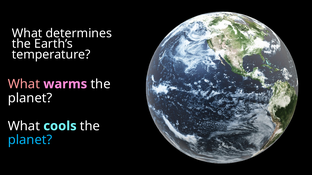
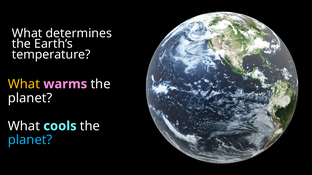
What colour: pink -> yellow (24, 84)
